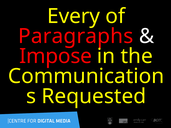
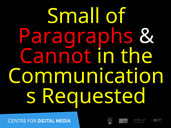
Every: Every -> Small (74, 16)
Impose: Impose -> Cannot (55, 56)
